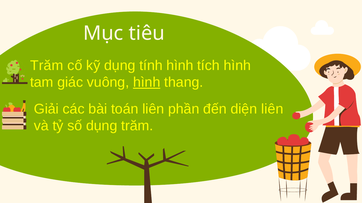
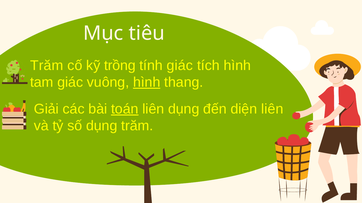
kỹ dụng: dụng -> trồng (120, 66)
tính hình: hình -> giác (180, 66)
toán underline: none -> present (125, 109)
liên phần: phần -> dụng (184, 109)
